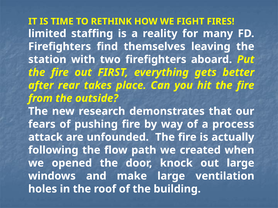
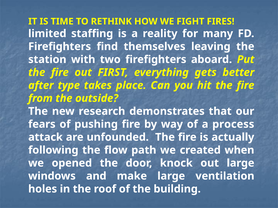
rear: rear -> type (69, 86)
